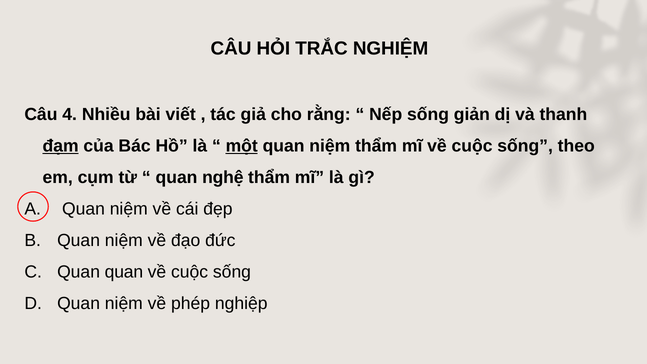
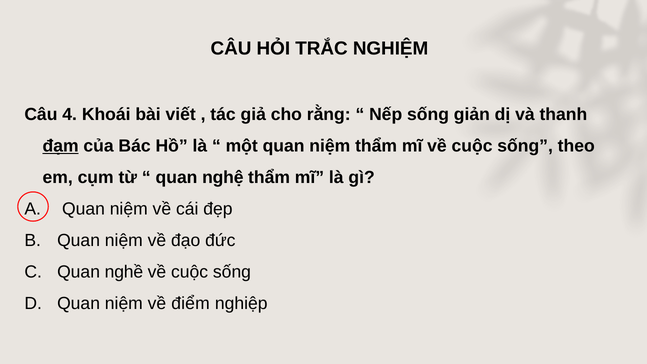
Nhiều: Nhiều -> Khoái (106, 114)
một underline: present -> none (242, 146)
Quan quan: quan -> nghề (124, 272)
phép: phép -> điểm (191, 303)
